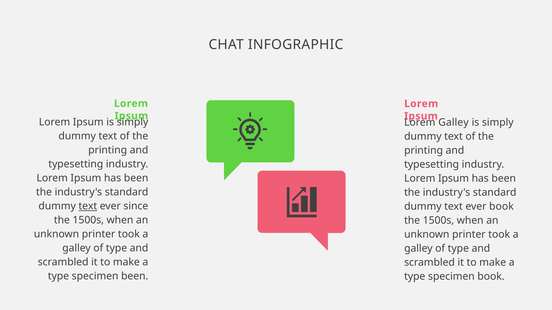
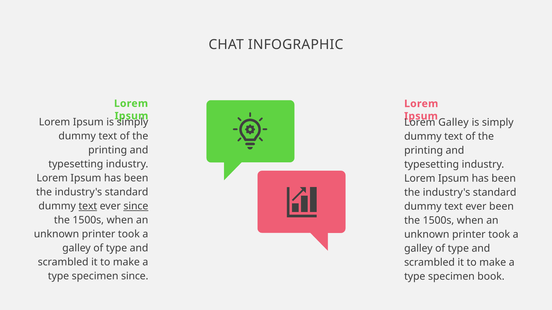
since underline: none -> present (136, 207)
ever book: book -> been (501, 207)
specimen been: been -> since (135, 277)
